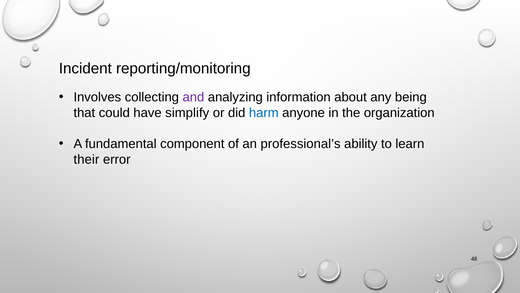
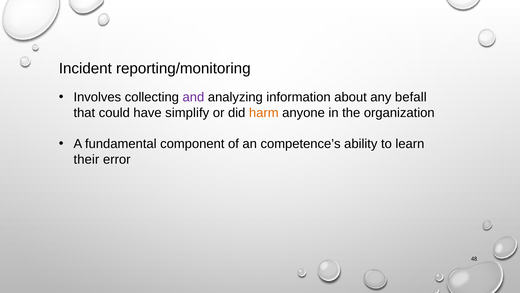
being: being -> befall (411, 97)
harm colour: blue -> orange (264, 113)
professional’s: professional’s -> competence’s (301, 144)
